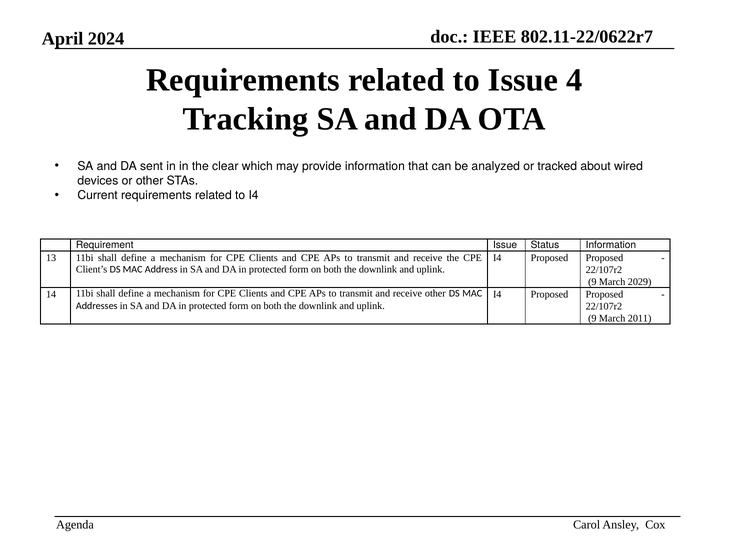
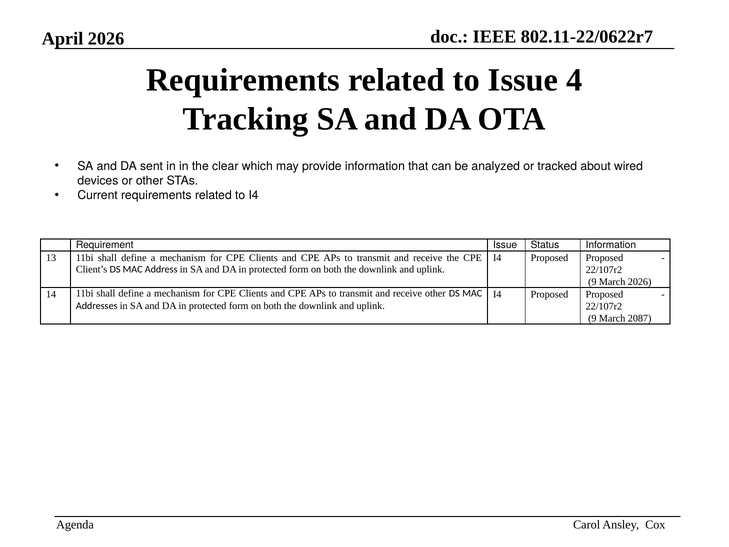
2024: 2024 -> 2026 (106, 39)
March 2029: 2029 -> 2026 (640, 282)
2011: 2011 -> 2087 (640, 318)
